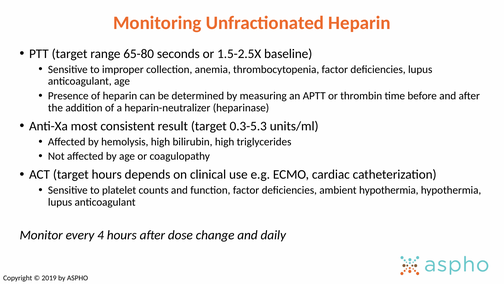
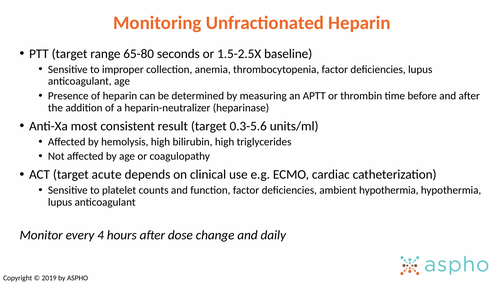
0.3-5.3: 0.3-5.3 -> 0.3-5.6 (248, 126)
target hours: hours -> acute (107, 174)
